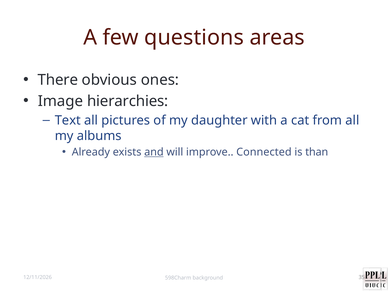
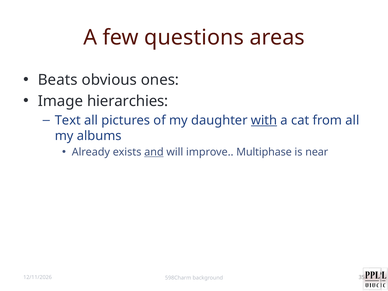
There: There -> Beats (58, 80)
with underline: none -> present (264, 120)
Connected: Connected -> Multiphase (264, 152)
than: than -> near (317, 152)
